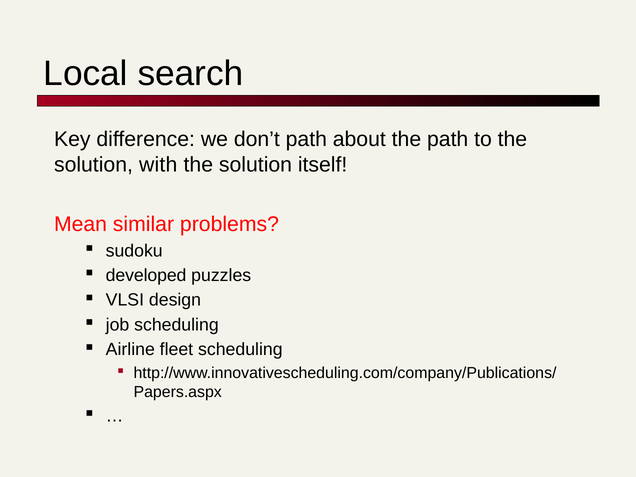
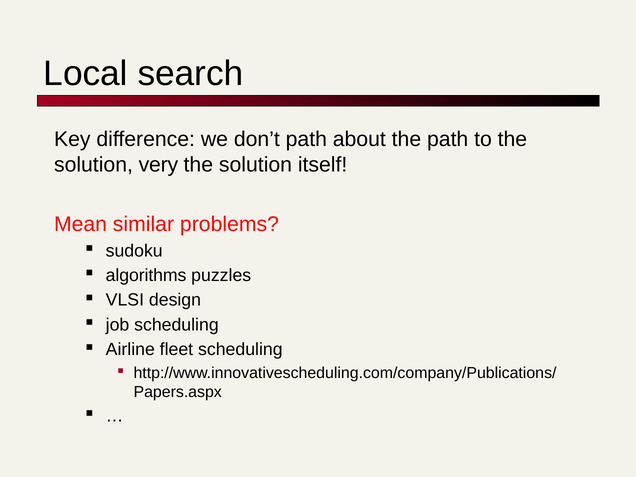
with: with -> very (158, 165)
developed: developed -> algorithms (146, 275)
